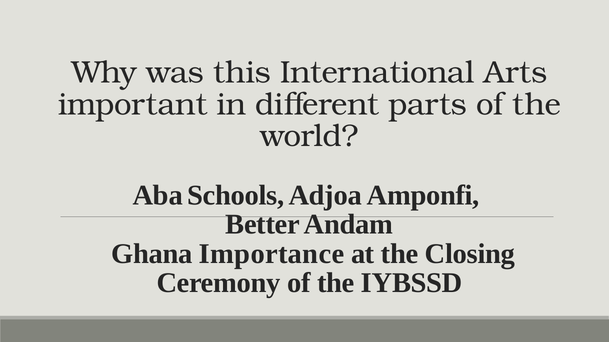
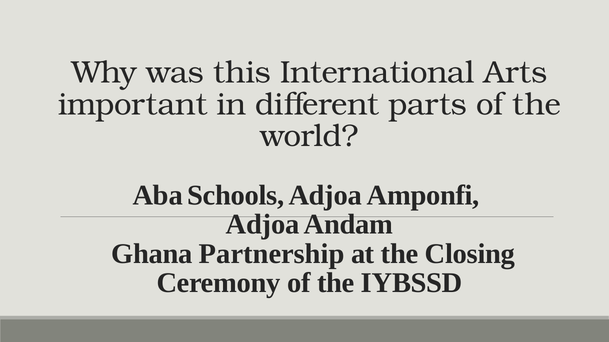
Better: Better -> Adjoa (263, 225)
Importance: Importance -> Partnership (272, 254)
